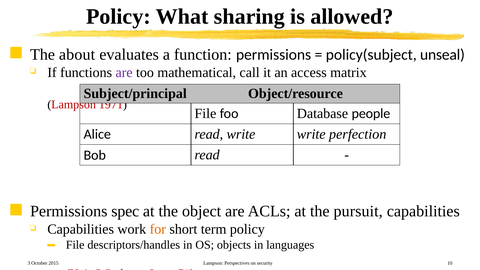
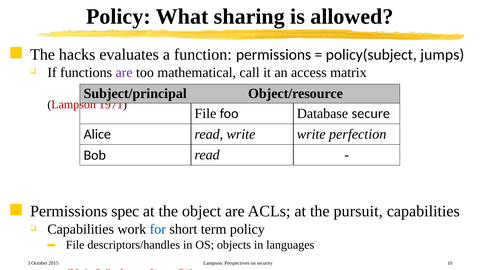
about: about -> hacks (77, 55)
unseal: unseal -> jumps (442, 55)
people: people -> secure (371, 114)
for colour: orange -> blue (158, 229)
